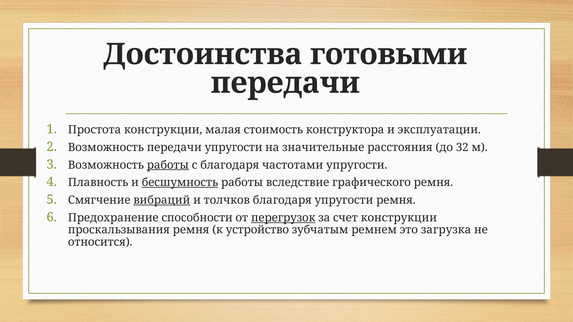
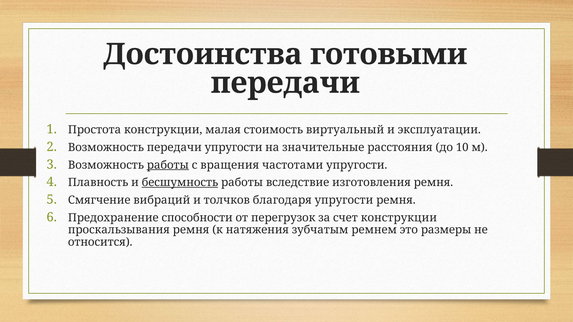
конструктора: конструктора -> виртуальный (345, 130)
32: 32 -> 10 (462, 148)
с благодаря: благодаря -> вращения (230, 165)
графического: графического -> изготовления (371, 183)
вибраций underline: present -> none (162, 200)
перегрузок underline: present -> none (283, 218)
устройство: устройство -> натяжения (257, 230)
загрузка: загрузка -> размеры (446, 230)
